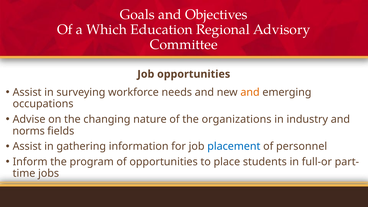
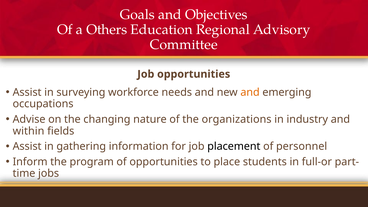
Which: Which -> Others (107, 30)
norms: norms -> within (29, 131)
placement colour: blue -> black (234, 146)
